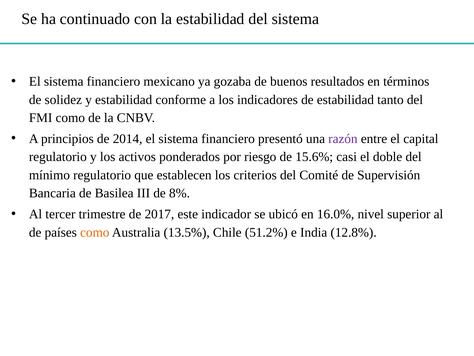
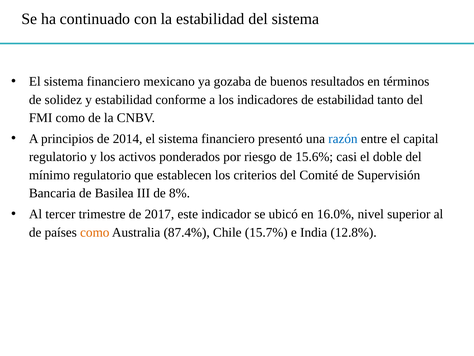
razón colour: purple -> blue (343, 139)
13.5%: 13.5% -> 87.4% (187, 232)
51.2%: 51.2% -> 15.7% (266, 232)
